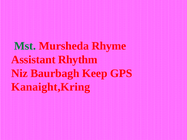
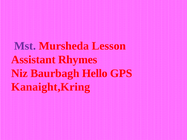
Mst colour: green -> purple (25, 46)
Rhyme: Rhyme -> Lesson (109, 46)
Rhythm: Rhythm -> Rhymes (78, 60)
Keep: Keep -> Hello (95, 73)
